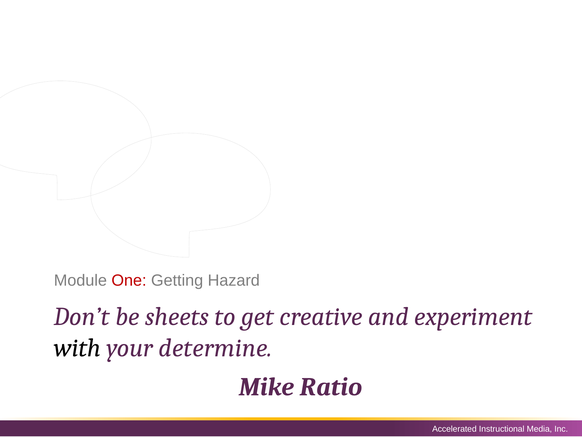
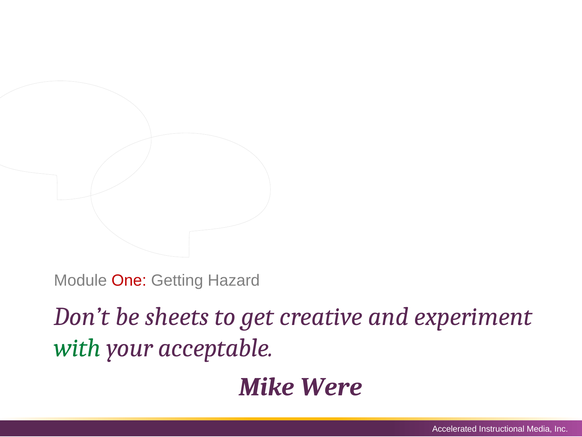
with colour: black -> green (77, 347)
determine: determine -> acceptable (216, 347)
Ratio: Ratio -> Were (331, 387)
